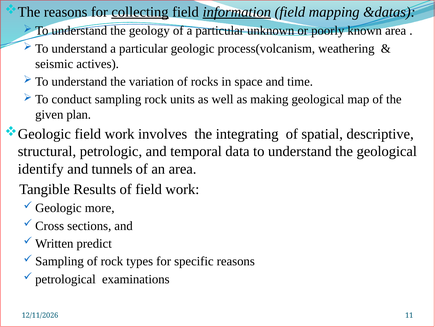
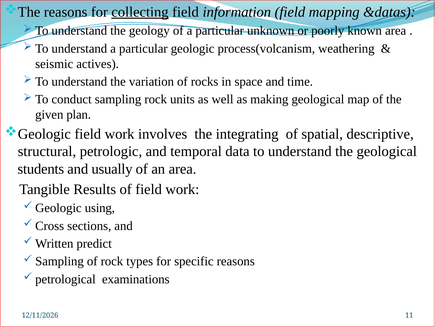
information underline: present -> none (237, 12)
identify: identify -> students (41, 169)
tunnels: tunnels -> usually (112, 169)
more: more -> using (100, 208)
